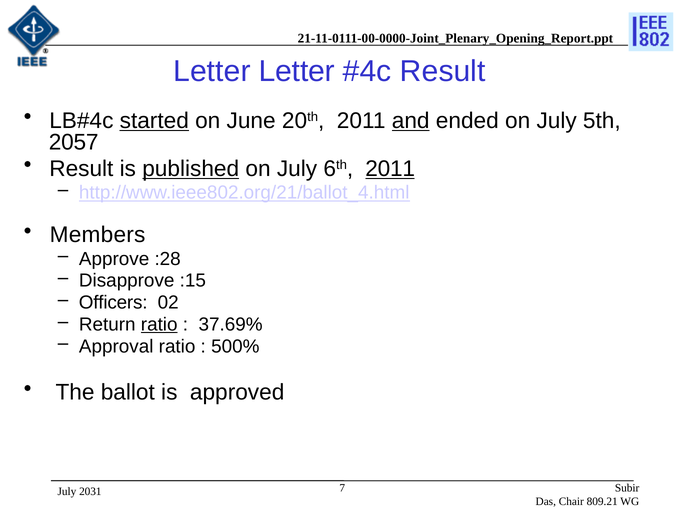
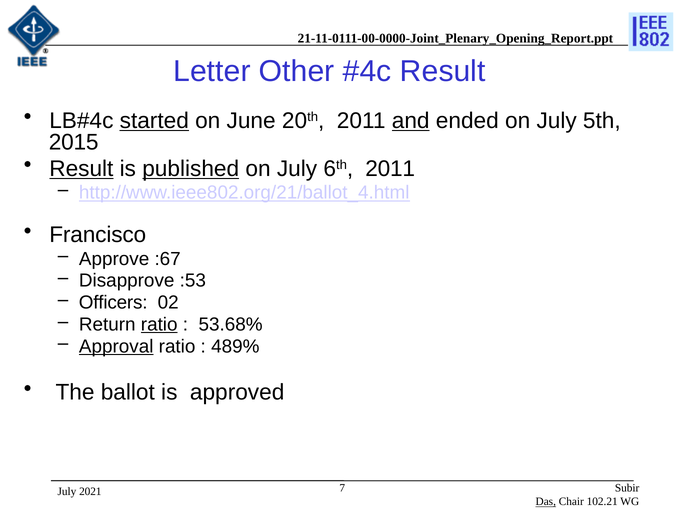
Letter Letter: Letter -> Other (297, 71)
2057: 2057 -> 2015 (74, 143)
Result underline: none -> present (81, 169)
2011 underline: present -> none (390, 169)
Members: Members -> Francisco (98, 235)
:28: :28 -> :67 (168, 259)
:15: :15 -> :53 (193, 281)
37.69%: 37.69% -> 53.68% (231, 325)
Approval underline: none -> present (116, 347)
500%: 500% -> 489% (235, 347)
2031: 2031 -> 2021 (90, 492)
Das underline: none -> present (546, 502)
809.21: 809.21 -> 102.21 (602, 502)
